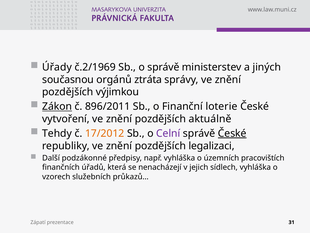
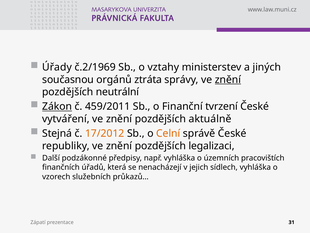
o správě: správě -> vztahy (163, 67)
znění underline: none -> present (228, 79)
výjimkou: výjimkou -> neutrální (117, 92)
896/2011: 896/2011 -> 459/2011 (108, 106)
loterie: loterie -> tvrzení (222, 106)
vytvoření: vytvoření -> vytváření (66, 119)
Tehdy: Tehdy -> Stejná (57, 133)
Celní colour: purple -> orange (168, 133)
České underline: present -> none (232, 133)
